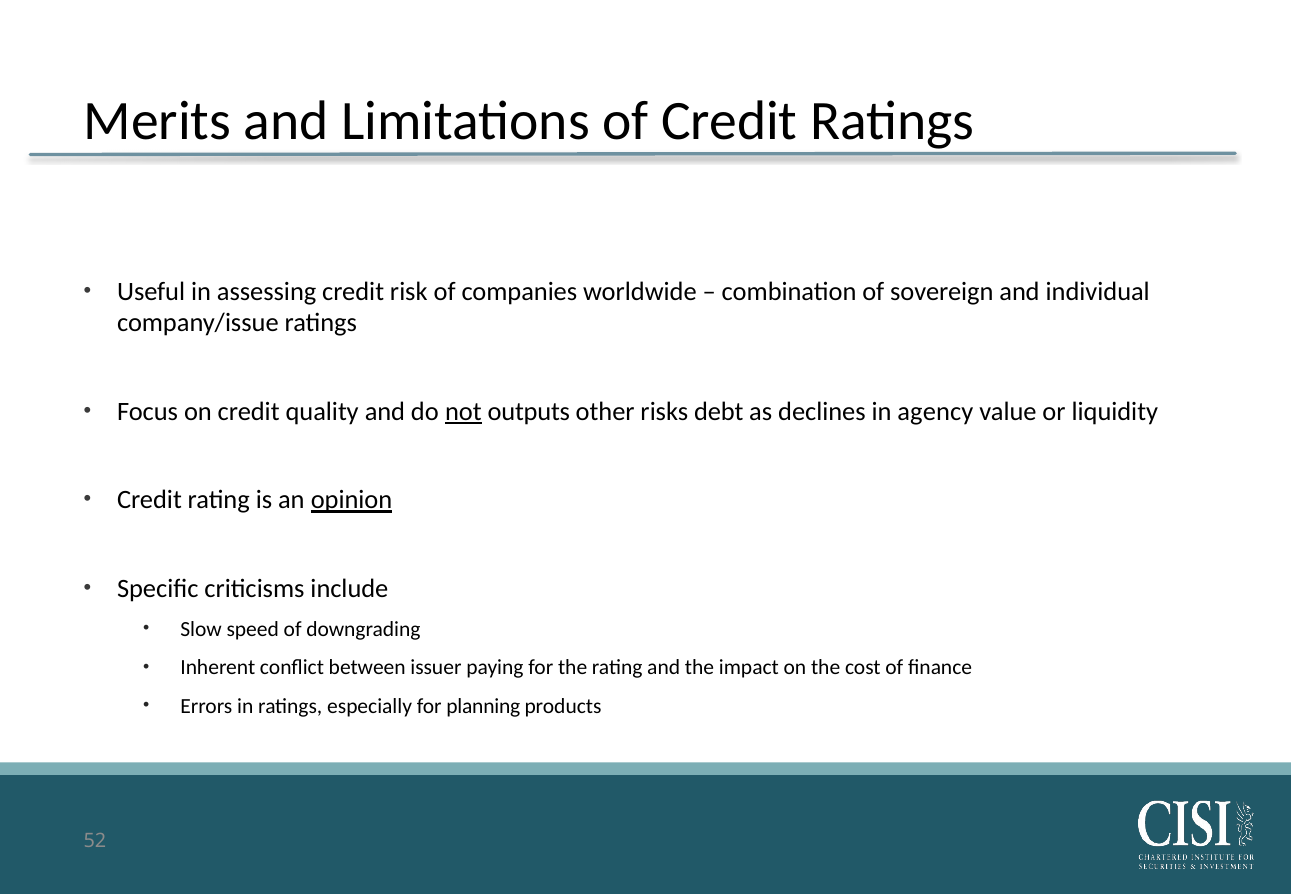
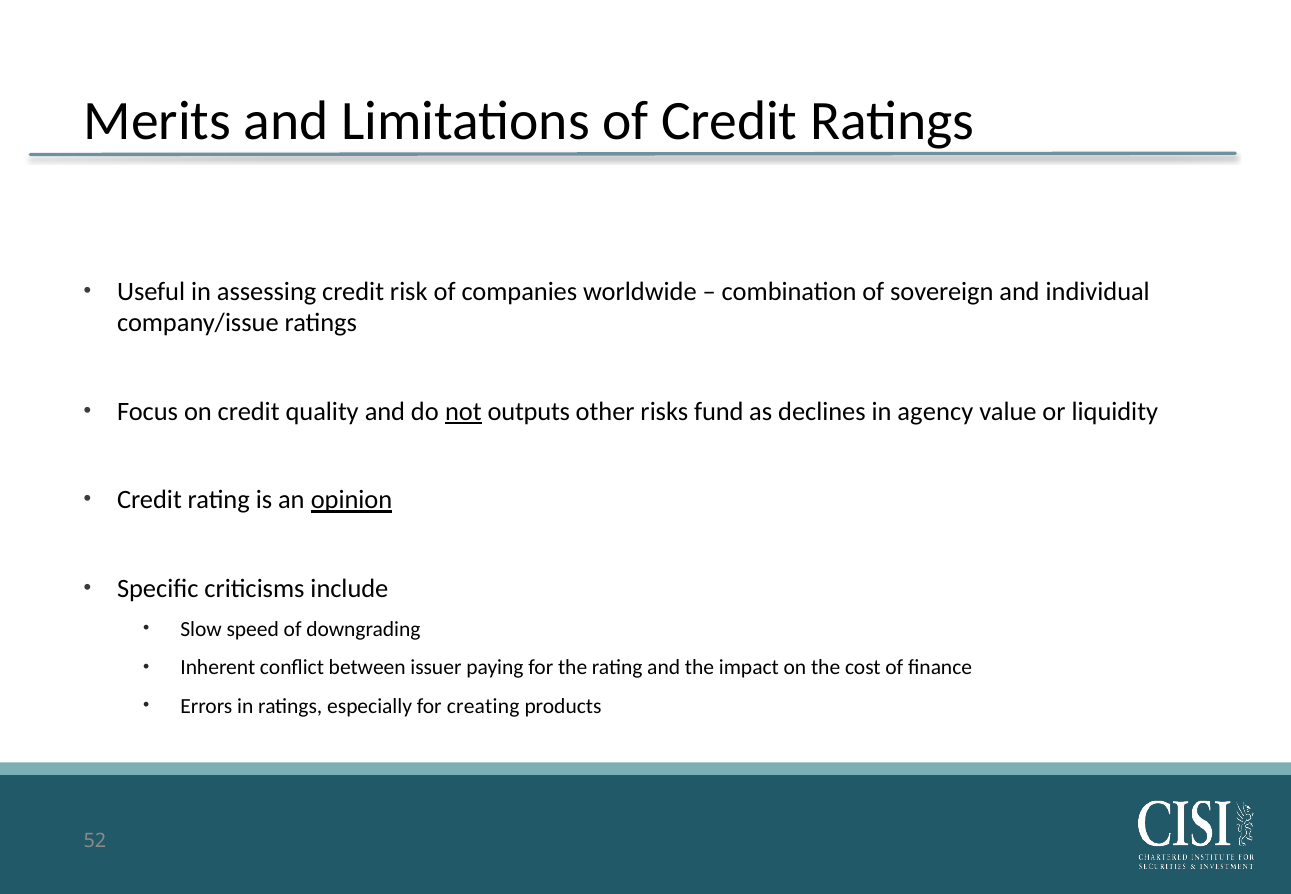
debt: debt -> fund (719, 411)
planning: planning -> creating (483, 706)
